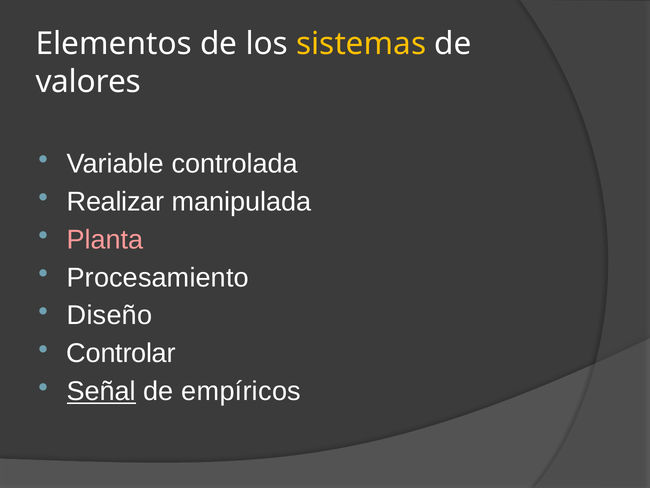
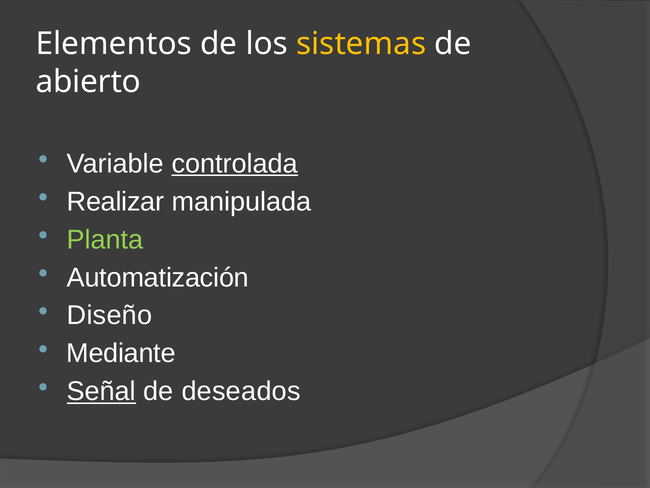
valores: valores -> abierto (88, 82)
controlada underline: none -> present (235, 164)
Planta colour: pink -> light green (105, 239)
Procesamiento: Procesamiento -> Automatización (158, 277)
Controlar: Controlar -> Mediante (121, 353)
empíricos: empíricos -> deseados (241, 391)
